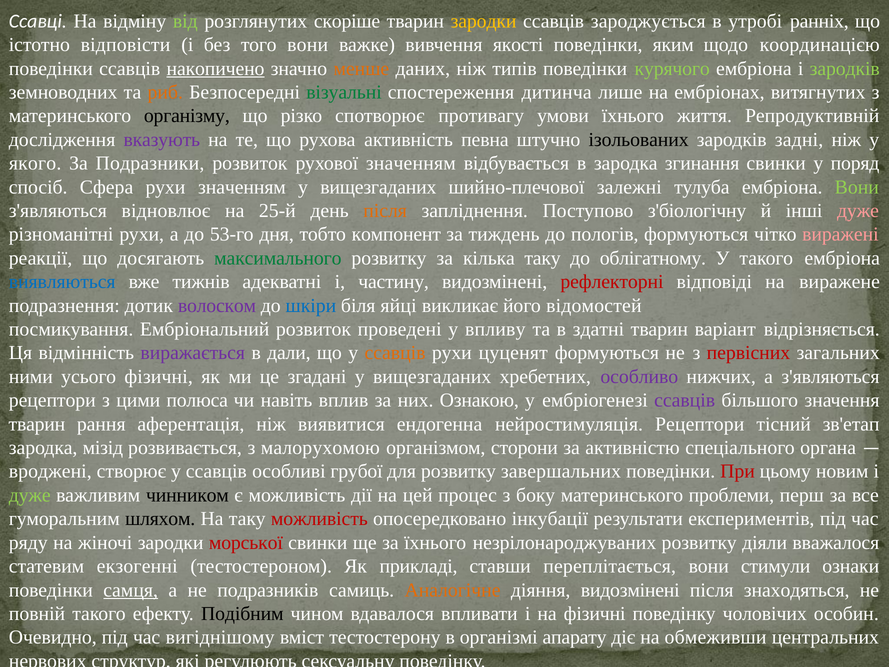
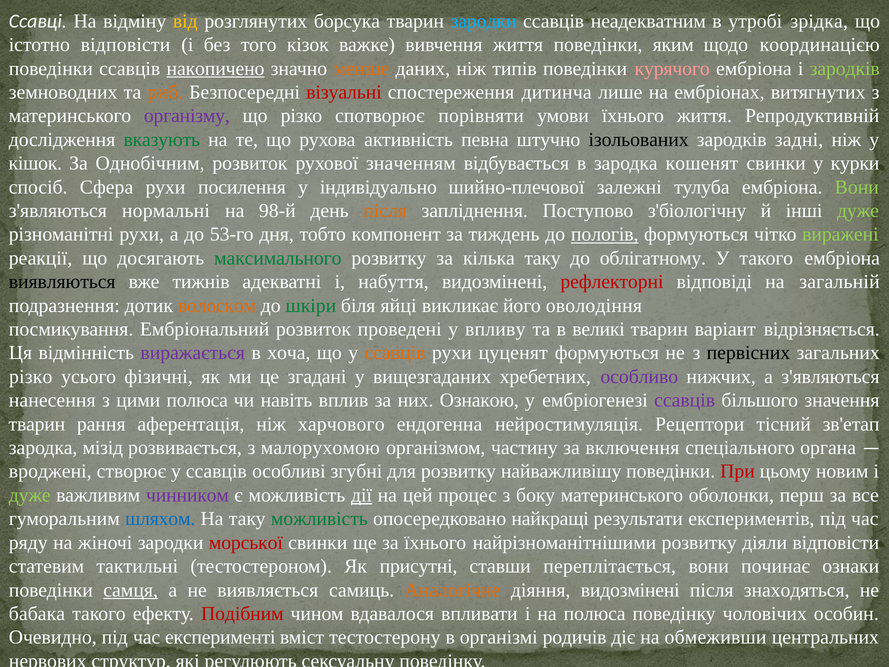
від colour: light green -> yellow (185, 21)
скоріше: скоріше -> борсука (347, 21)
зародки colour: yellow -> light blue (484, 21)
зароджується: зароджується -> неадекватним (648, 21)
ранніх: ранніх -> зрідка (819, 21)
того вони: вони -> кізок (308, 45)
вивчення якості: якості -> життя (518, 45)
курячого colour: light green -> pink (672, 68)
візуальні colour: green -> red (344, 92)
організму colour: black -> purple (187, 116)
противагу: противагу -> порівняти (481, 116)
вказують colour: purple -> green (162, 140)
якого: якого -> кішок (35, 163)
Подразники: Подразники -> Однобічним (150, 163)
згинання: згинання -> кошенят (702, 163)
поряд: поряд -> курки (855, 163)
рухи значенням: значенням -> посилення (242, 187)
вищезгаданих: вищезгаданих -> індивідуально (378, 187)
відновлює: відновлює -> нормальні (166, 211)
25-й: 25-й -> 98-й (277, 211)
дуже colour: pink -> light green (858, 211)
пологів underline: none -> present (605, 234)
виражені colour: pink -> light green (840, 234)
виявляються colour: blue -> black (62, 282)
частину: частину -> набуття (394, 282)
виражене: виражене -> загальній (840, 282)
волоском colour: purple -> orange (217, 305)
шкіри colour: blue -> green (311, 305)
відомостей: відомостей -> оволодіння (594, 305)
здатні: здатні -> великі (599, 329)
дали: дали -> хоча (289, 353)
первісних colour: red -> black (748, 353)
ними: ними -> різко (31, 377)
рецептори: рецептори -> нанесення (52, 400)
виявитися: виявитися -> харчового (341, 424)
сторони: сторони -> частину (524, 448)
активністю: активністю -> включення (632, 448)
грубої: грубої -> згубні (356, 471)
завершальних: завершальних -> найважливішу (561, 471)
чинником colour: black -> purple (187, 495)
дії underline: none -> present (361, 495)
проблеми: проблеми -> оболонки (731, 495)
шляхом colour: black -> blue (160, 519)
можливість colour: red -> green (319, 519)
інкубації: інкубації -> найкращі (550, 519)
незрілонароджуваних: незрілонароджуваних -> найрізноманітнішими (564, 542)
діяли вважалося: вважалося -> відповісти (836, 542)
екзогенні: екзогенні -> тактильні (137, 566)
прикладі: прикладі -> присутні (419, 566)
стимули: стимули -> починає (776, 566)
подразників: подразників -> виявляється (268, 590)
повній: повній -> бабака (37, 613)
Подібним colour: black -> red (242, 613)
на фізичні: фізичні -> полюса (595, 613)
вигіднішому: вигіднішому -> експерименті (220, 637)
апарату: апарату -> родичів (575, 637)
